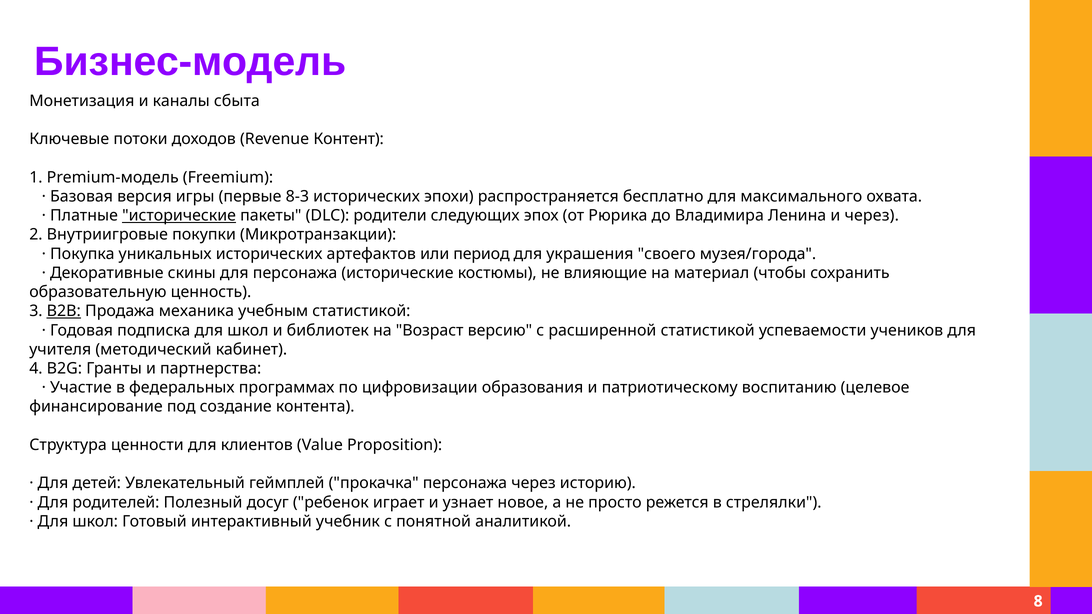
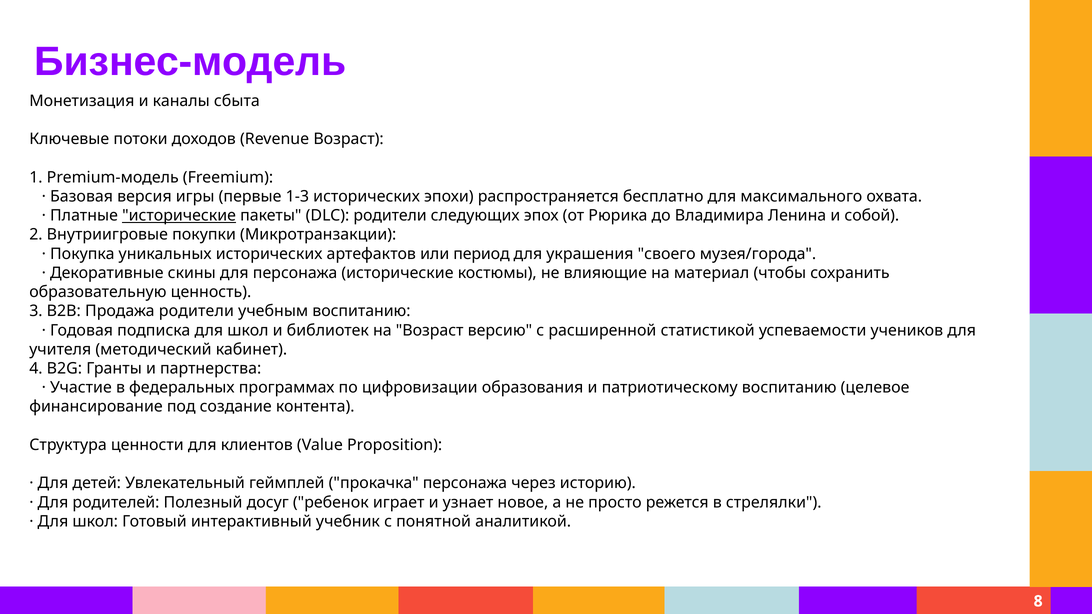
Revenue Контент: Контент -> Возраст (349, 139)
8-3: 8-3 -> 1-3 (297, 197)
и через: через -> собой (872, 216)
B2B underline: present -> none (64, 311)
Продажа механика: механика -> родители (196, 311)
учебным статистикой: статистикой -> воспитанию (361, 311)
